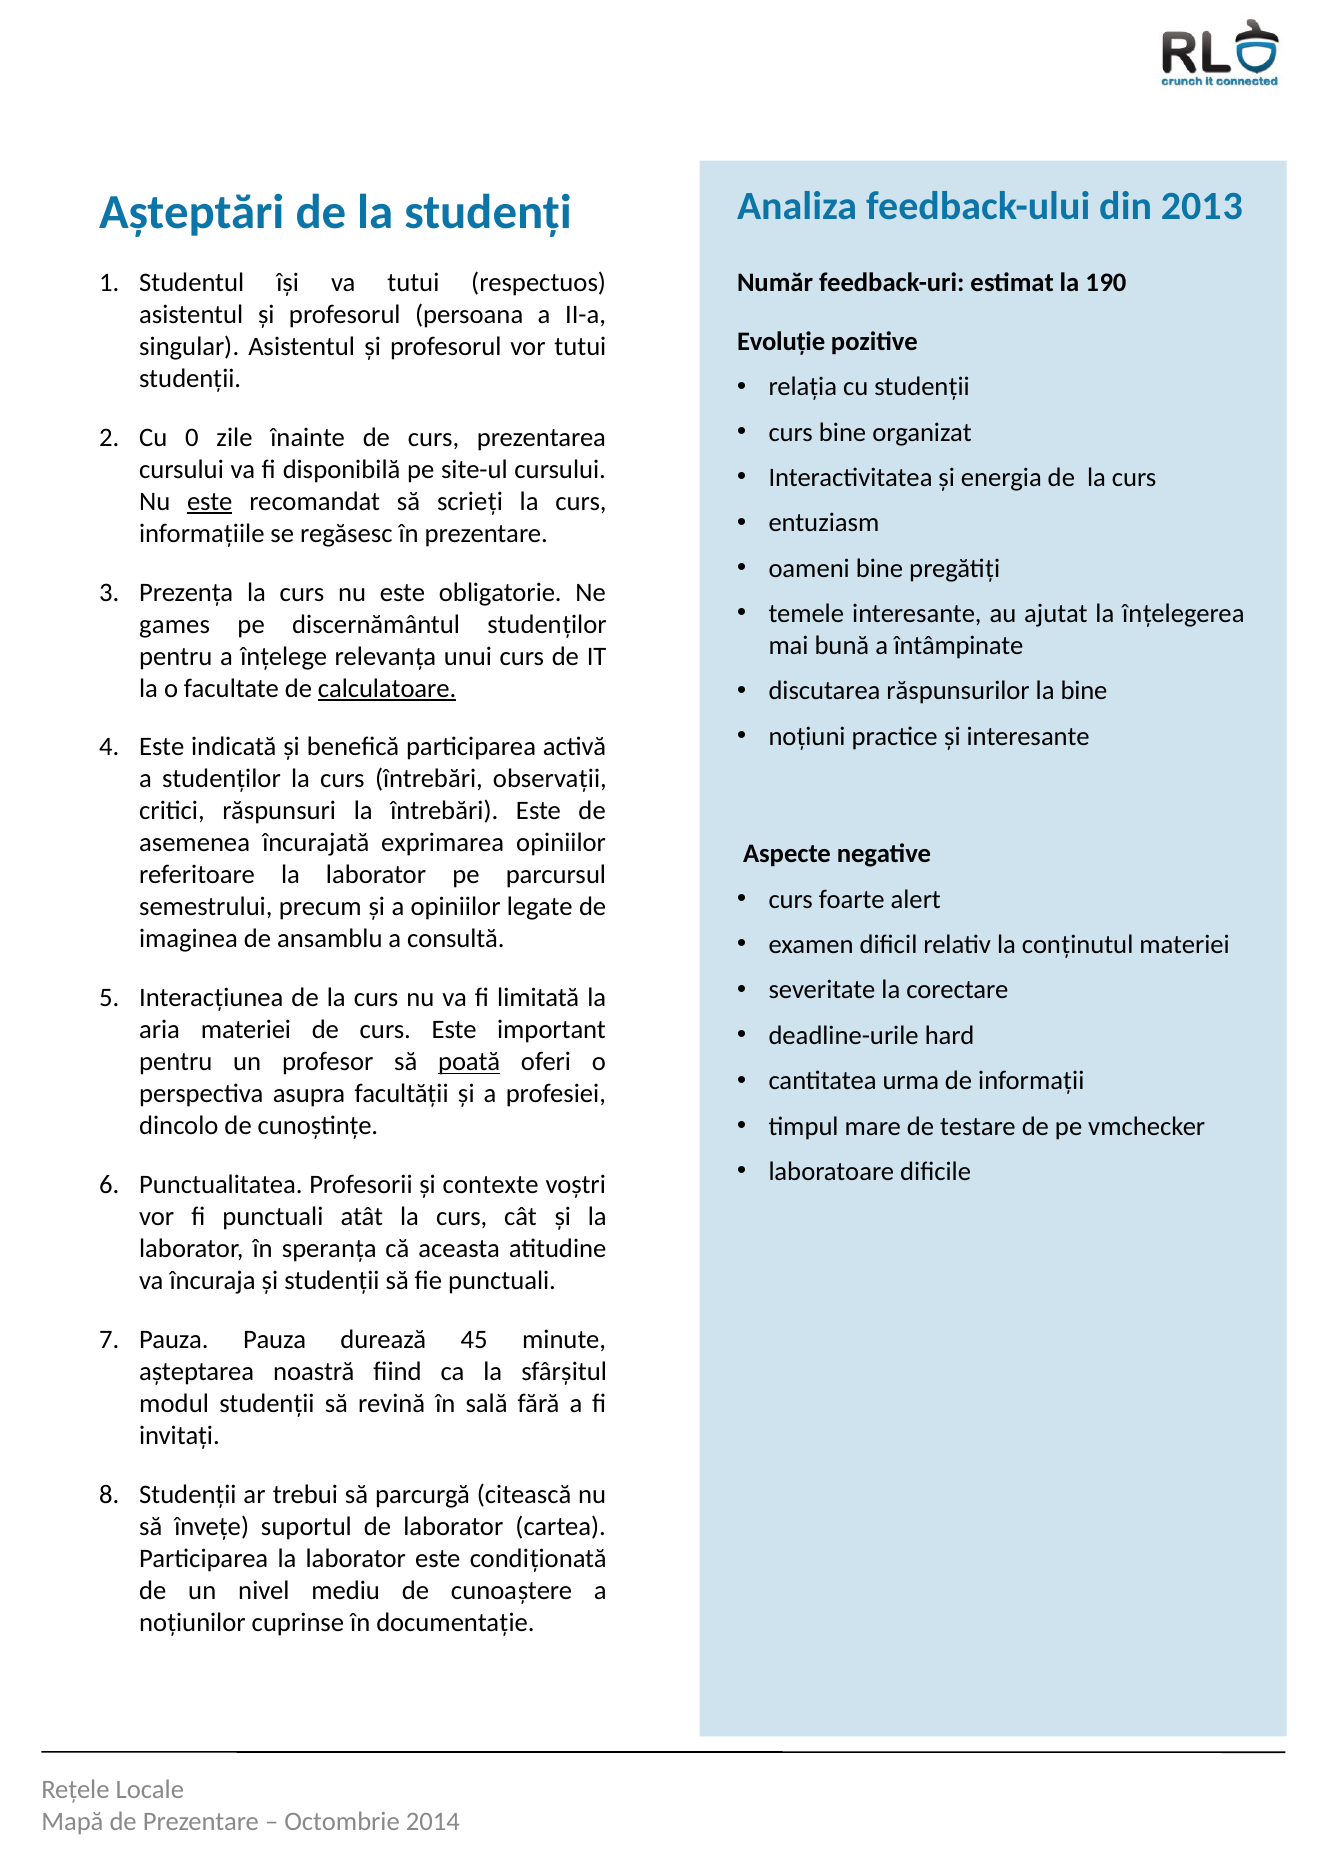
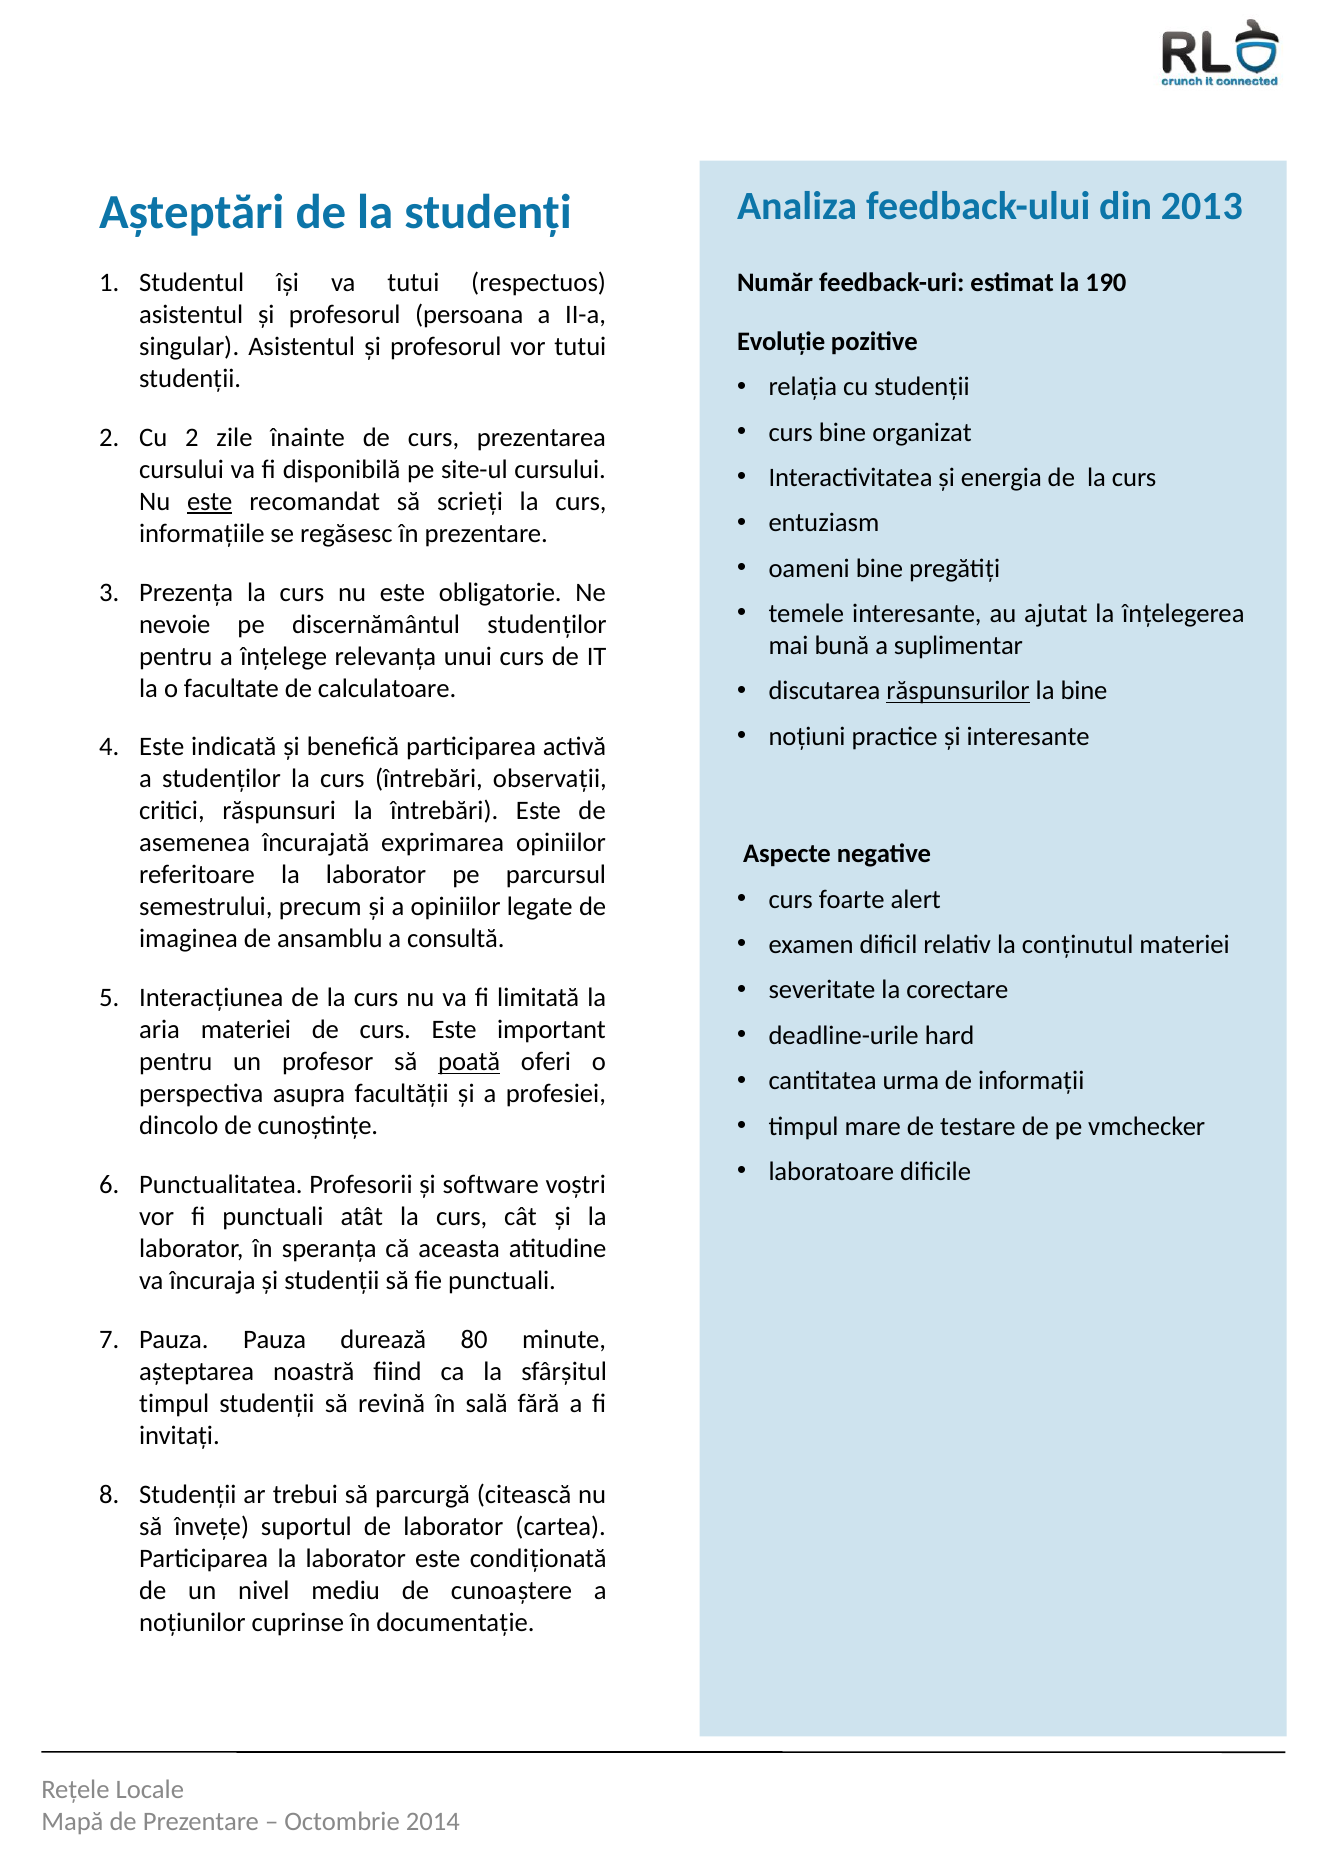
Cu 0: 0 -> 2 (192, 438)
games: games -> nevoie (175, 624)
întâmpinate: întâmpinate -> suplimentar (958, 646)
calculatoare underline: present -> none (387, 689)
răspunsurilor underline: none -> present (958, 691)
contexte: contexte -> software (491, 1185)
45: 45 -> 80 (474, 1340)
modul: modul -> timpul (174, 1404)
